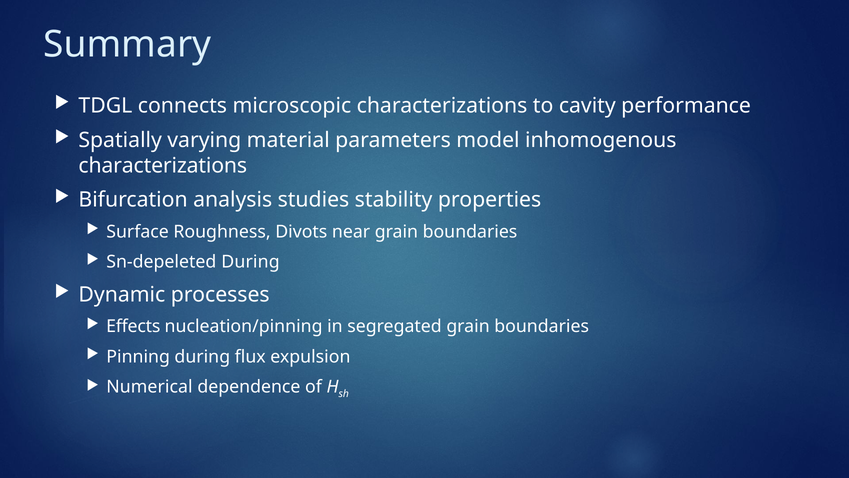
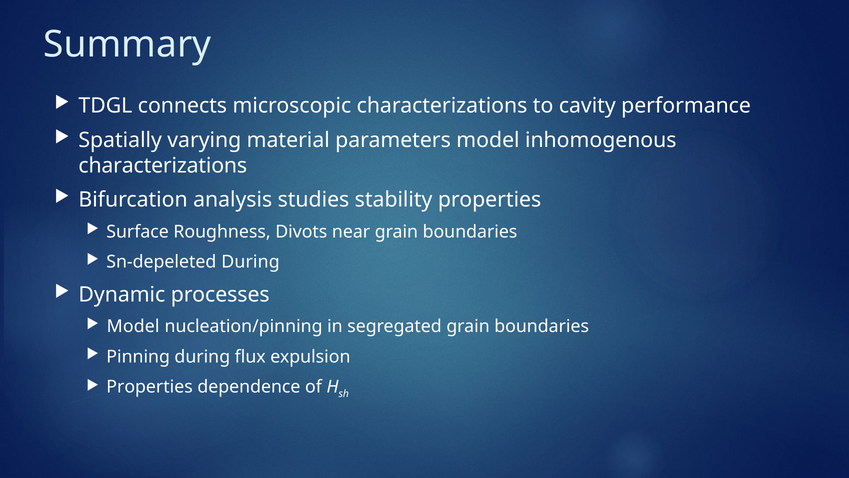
Effects: Effects -> Model (133, 326)
Numerical: Numerical -> Properties (150, 386)
